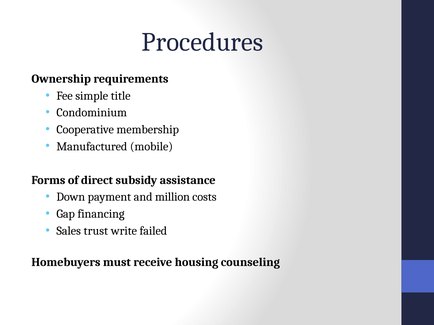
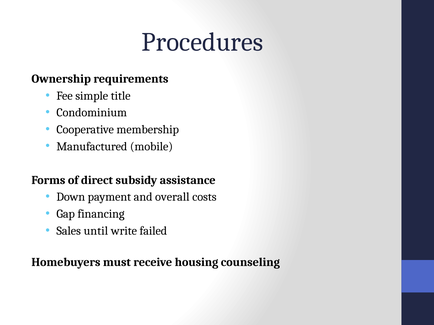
million: million -> overall (172, 197)
trust: trust -> until (96, 231)
